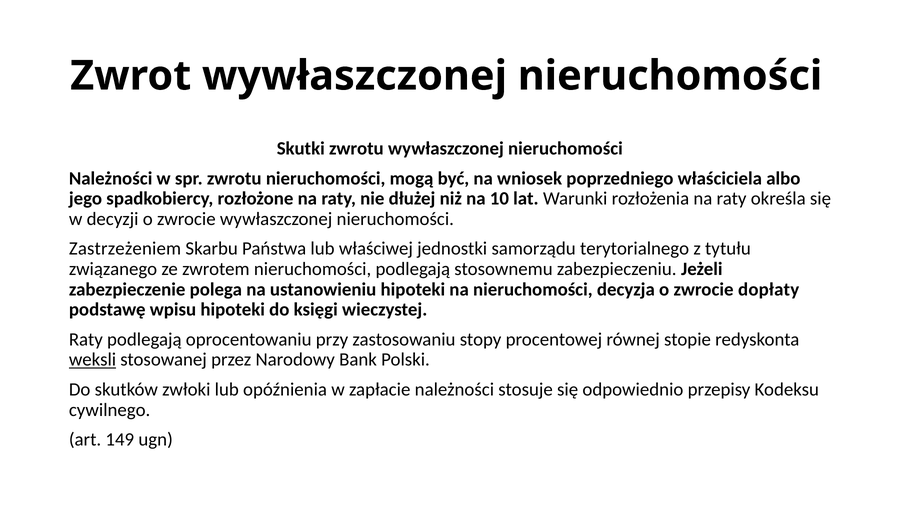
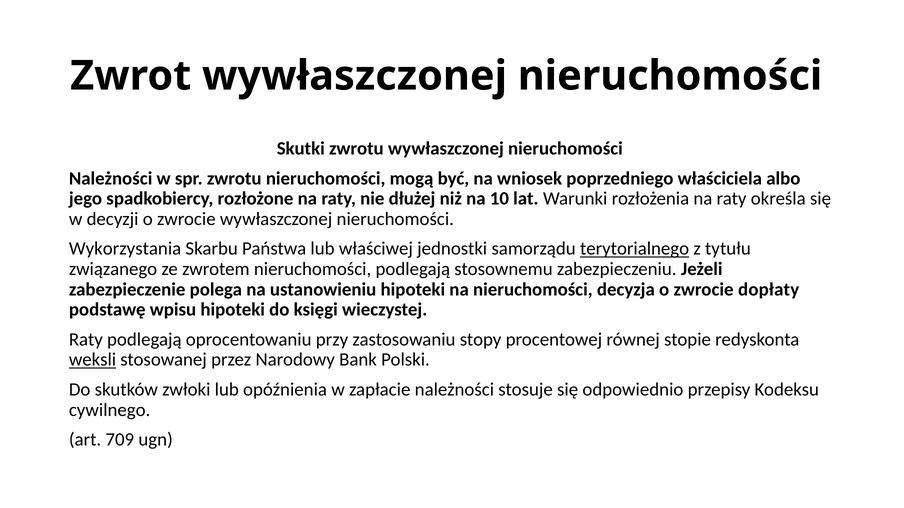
Zastrzeżeniem: Zastrzeżeniem -> Wykorzystania (125, 249)
terytorialnego underline: none -> present (635, 249)
149: 149 -> 709 (120, 440)
